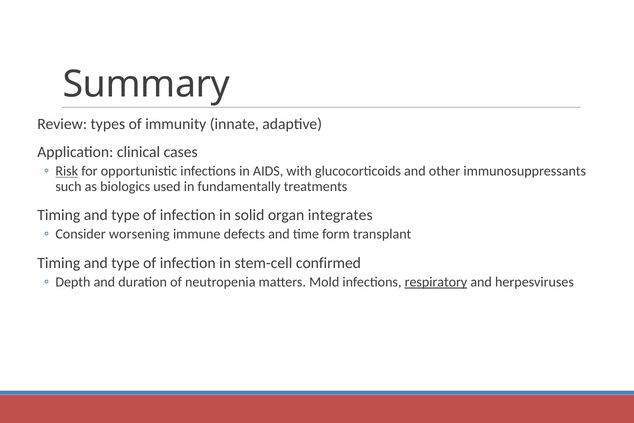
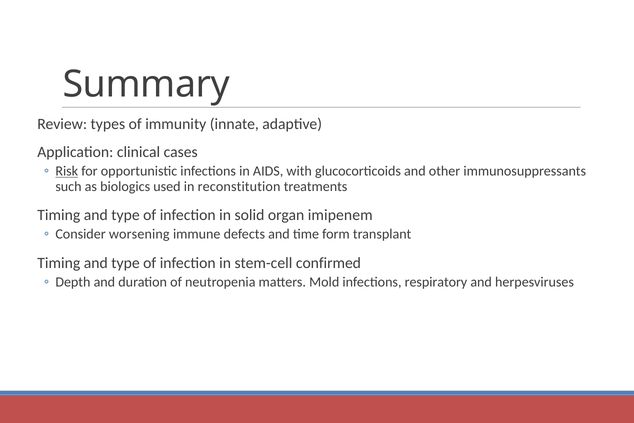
fundamentally: fundamentally -> reconstitution (239, 186)
integrates: integrates -> imipenem (340, 215)
respiratory underline: present -> none (436, 282)
